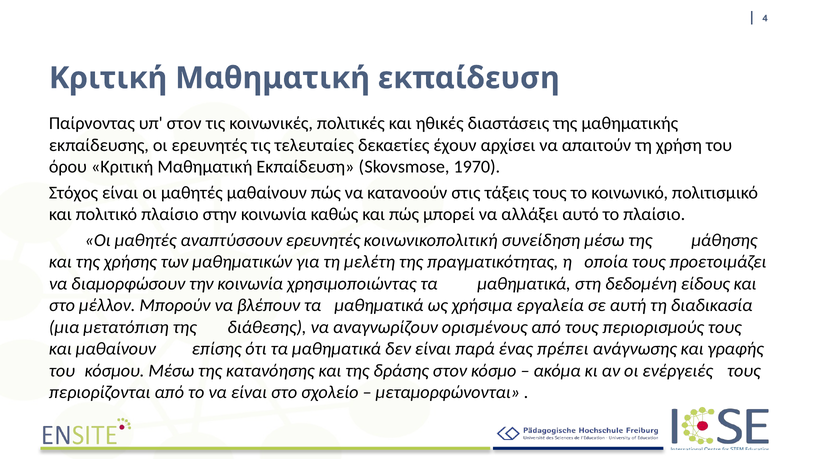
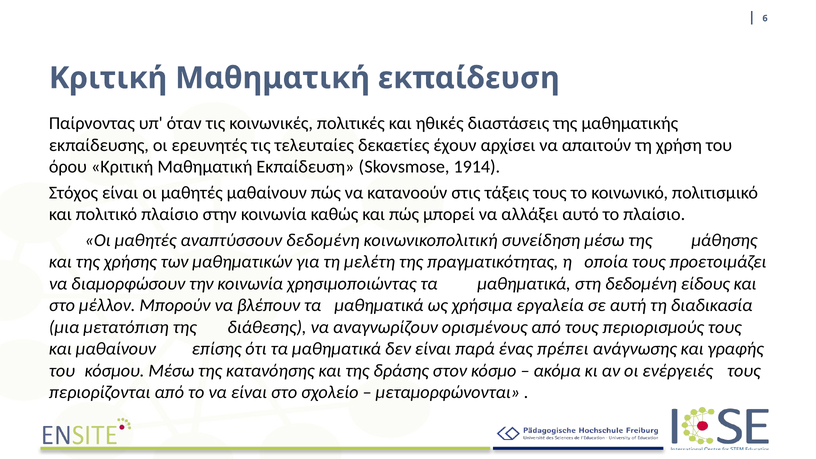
4: 4 -> 6 (765, 18)
υπ στον: στον -> όταν (184, 123)
1970: 1970 -> 1914 (477, 167)
αναπτύσσουν ερευνητές: ερευνητές -> δεδομένη (323, 240)
